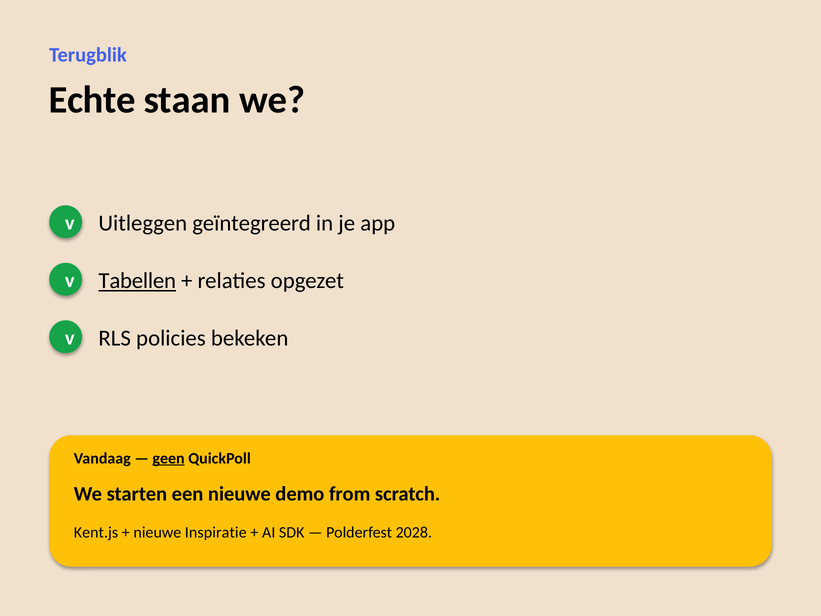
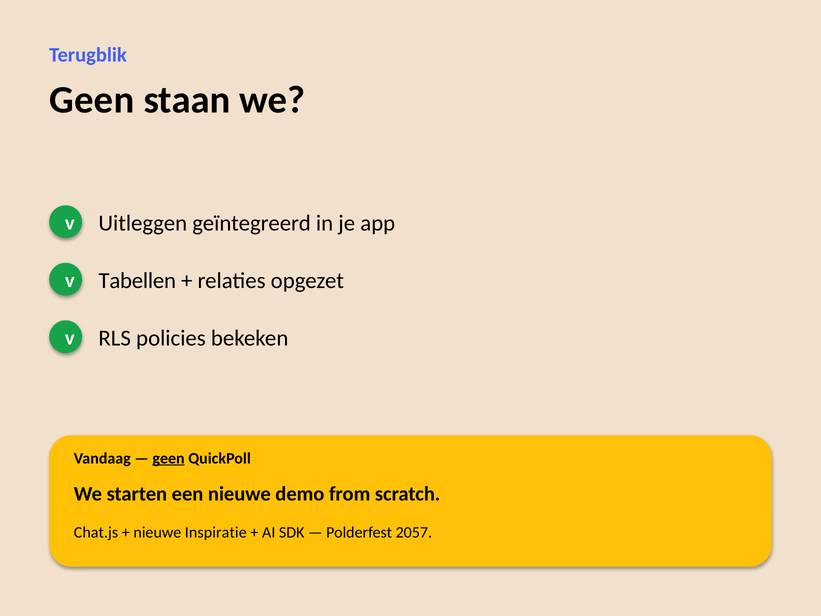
Echte: Echte -> Geen (92, 100)
Tabellen underline: present -> none (137, 281)
Kent.js: Kent.js -> Chat.js (96, 532)
2028: 2028 -> 2057 (414, 532)
